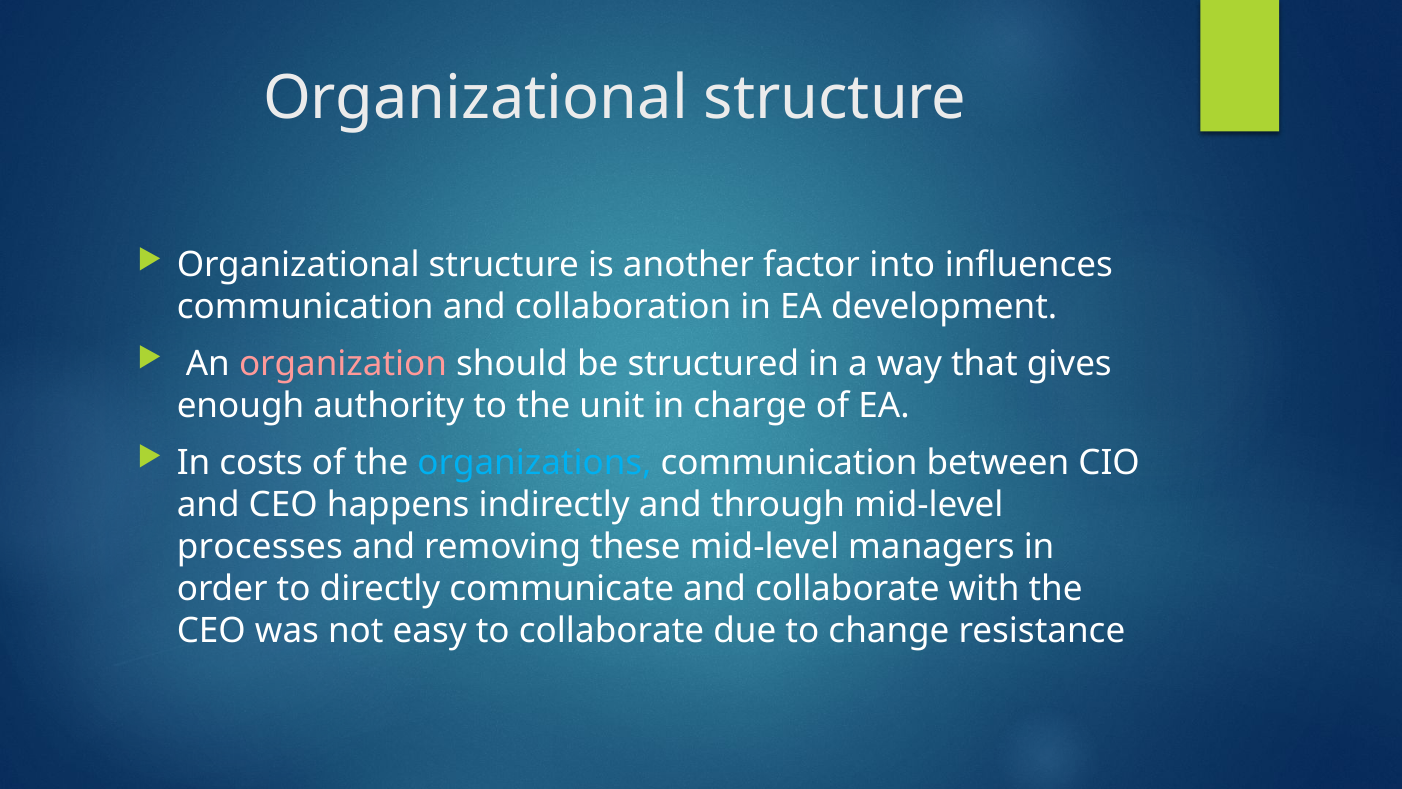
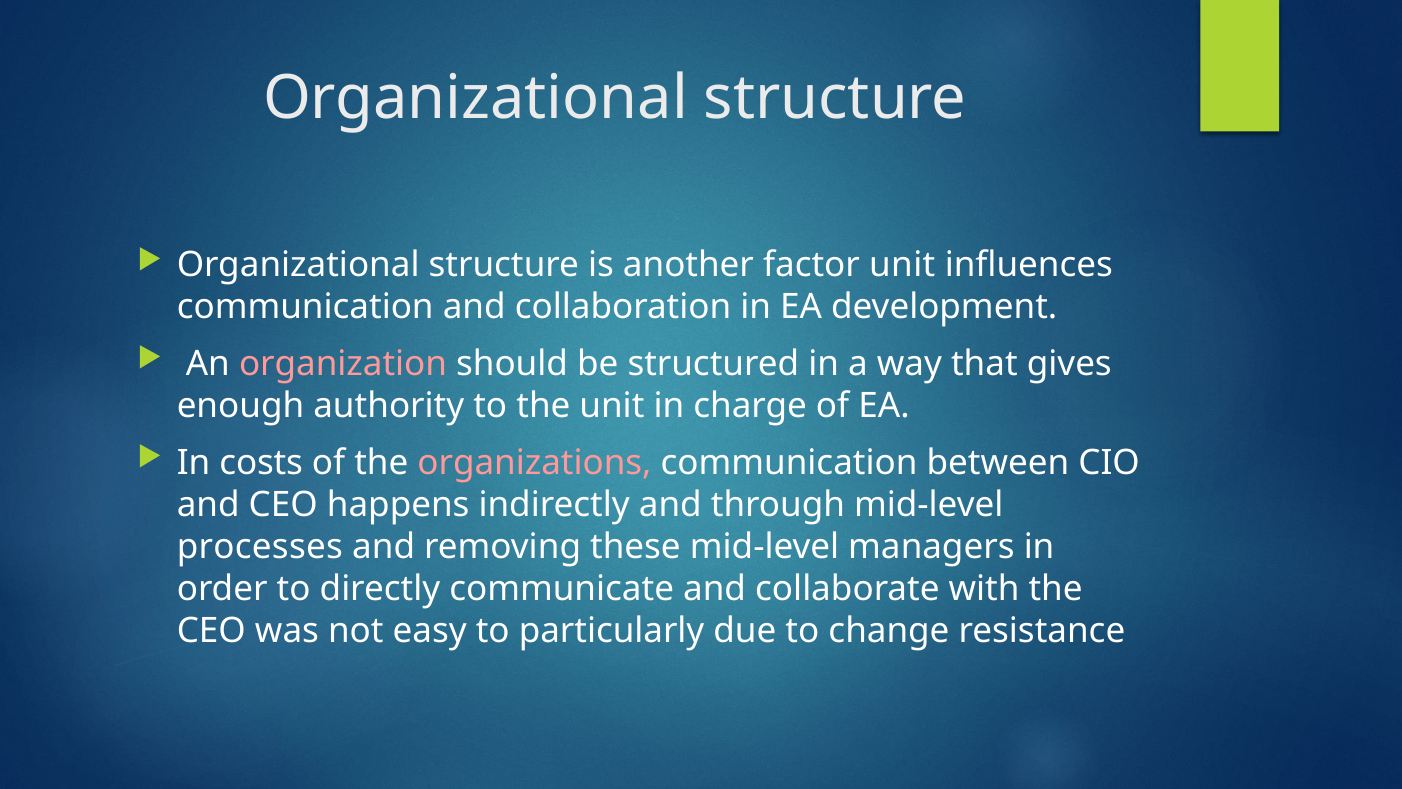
factor into: into -> unit (902, 265)
organizations colour: light blue -> pink (534, 462)
to collaborate: collaborate -> particularly (612, 631)
